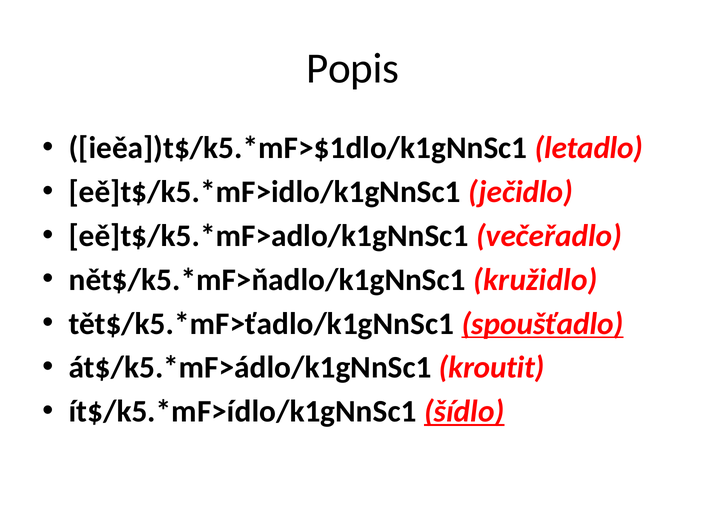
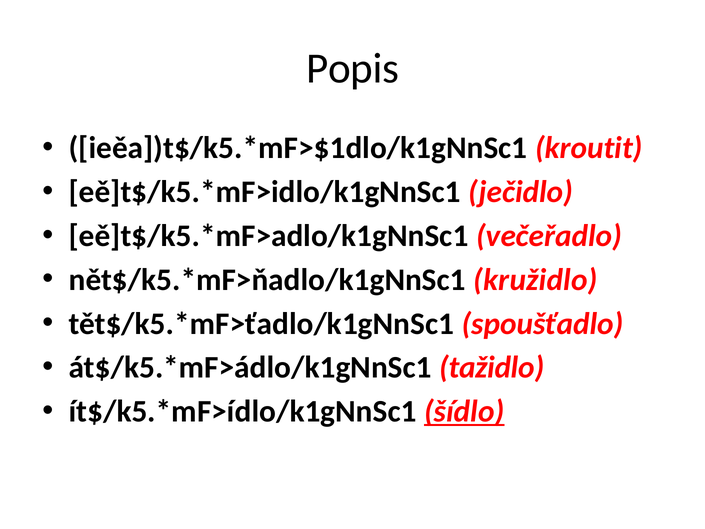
letadlo: letadlo -> kroutit (589, 148)
spoušťadlo underline: present -> none (543, 324)
kroutit: kroutit -> tažidlo (492, 367)
